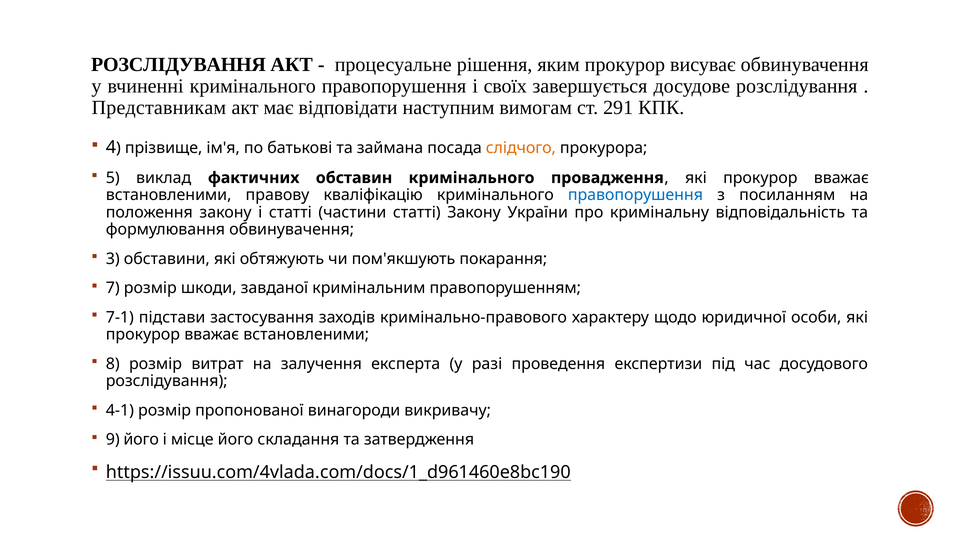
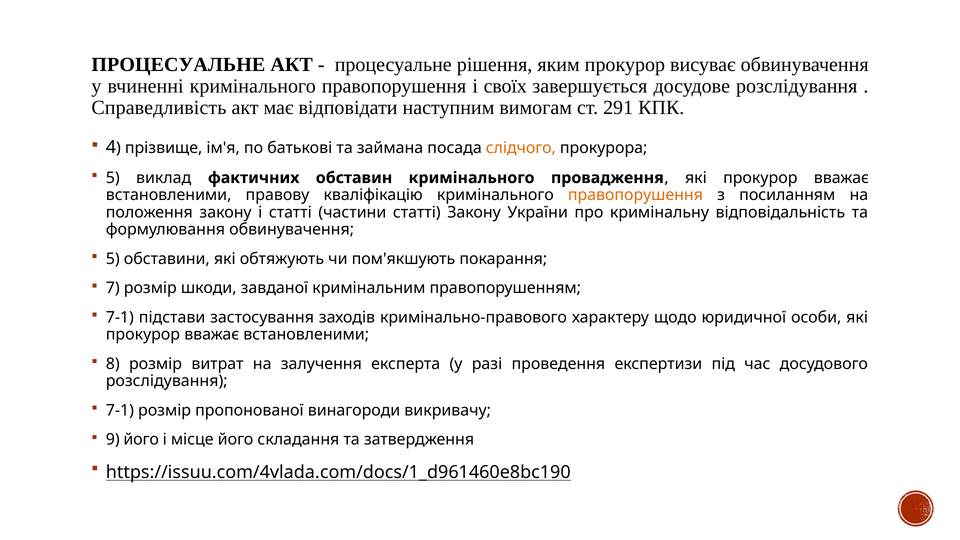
РОЗСЛІДУВАННЯ: РОЗСЛІДУВАННЯ -> ПРОЦЕСУАЛЬНЕ (178, 64)
Представникам: Представникам -> Справедливість (159, 108)
правопорушення colour: blue -> orange (635, 195)
3: 3 -> 5 (113, 259)
4-1: 4-1 -> 7-1 (120, 410)
